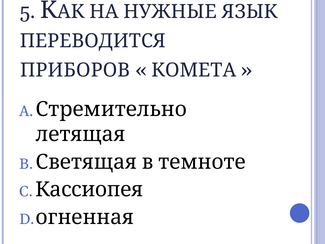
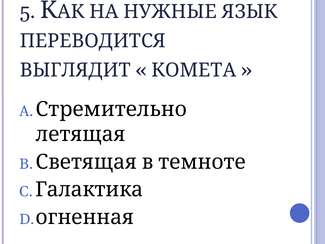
ПРИБОРОВ: ПРИБОРОВ -> ВЫГЛЯДИТ (75, 70)
Кассиопея: Кассиопея -> Галактика (89, 189)
